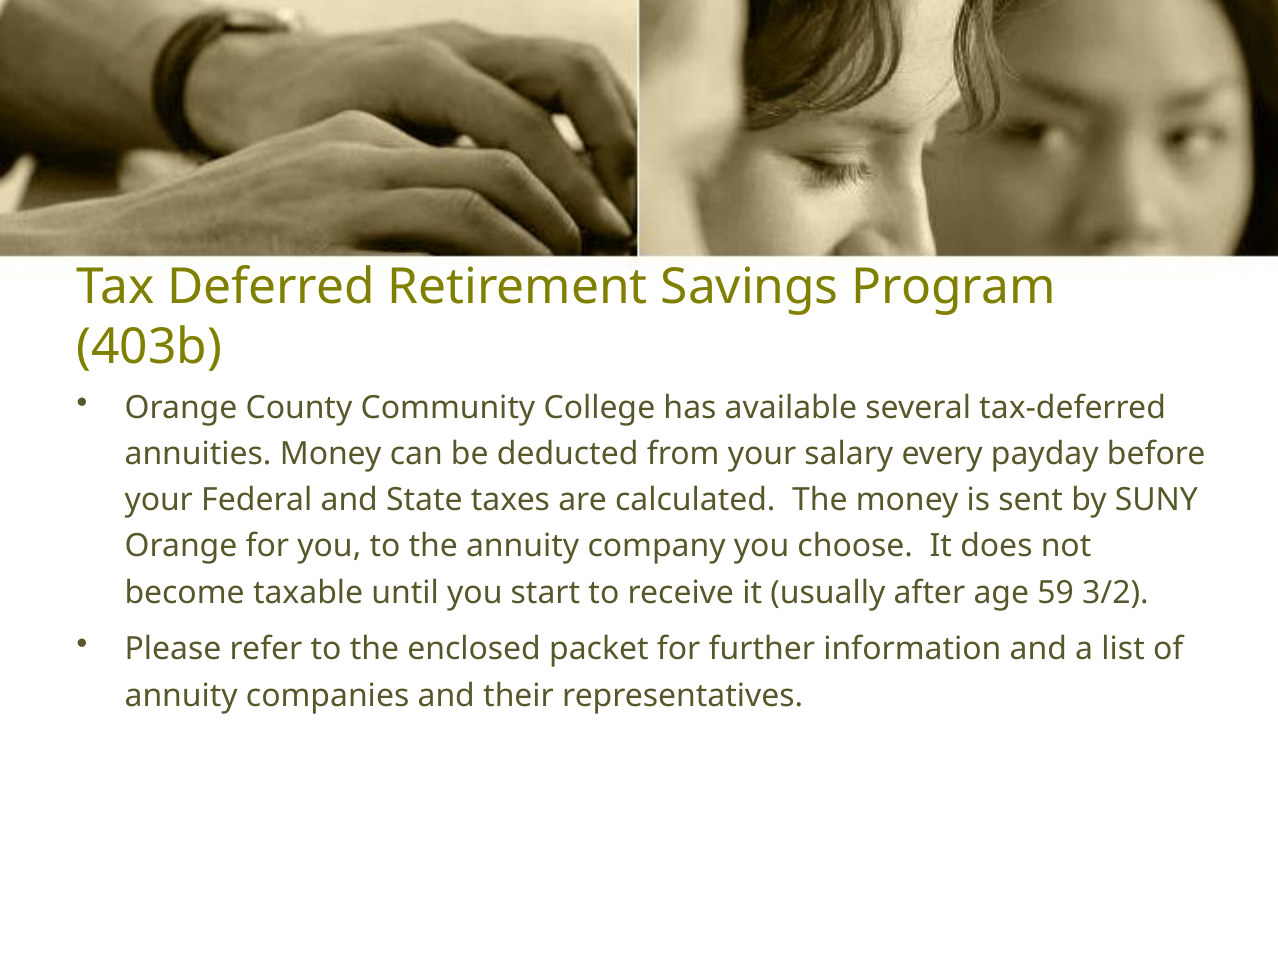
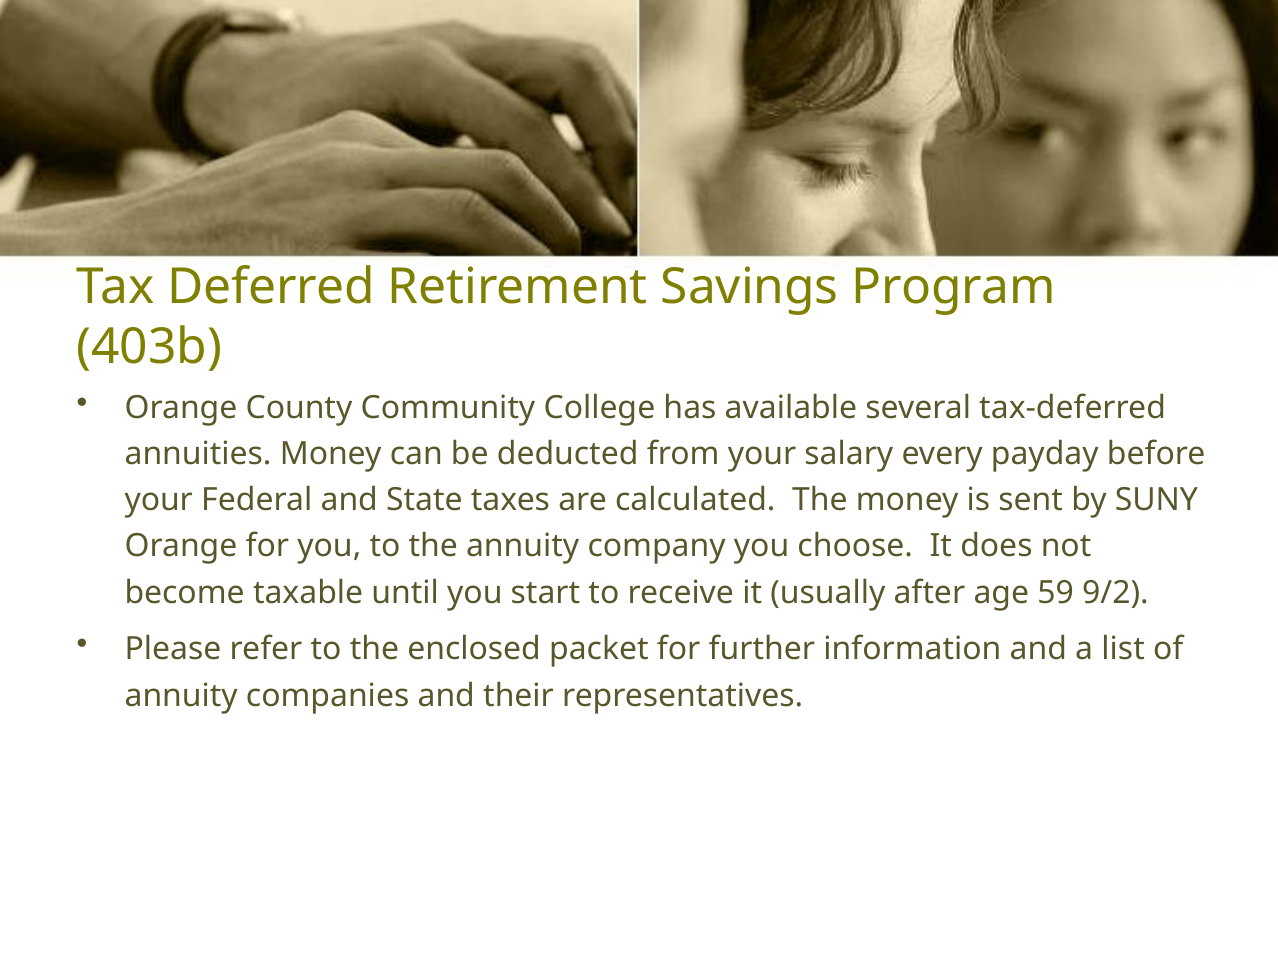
3/2: 3/2 -> 9/2 (1115, 593)
